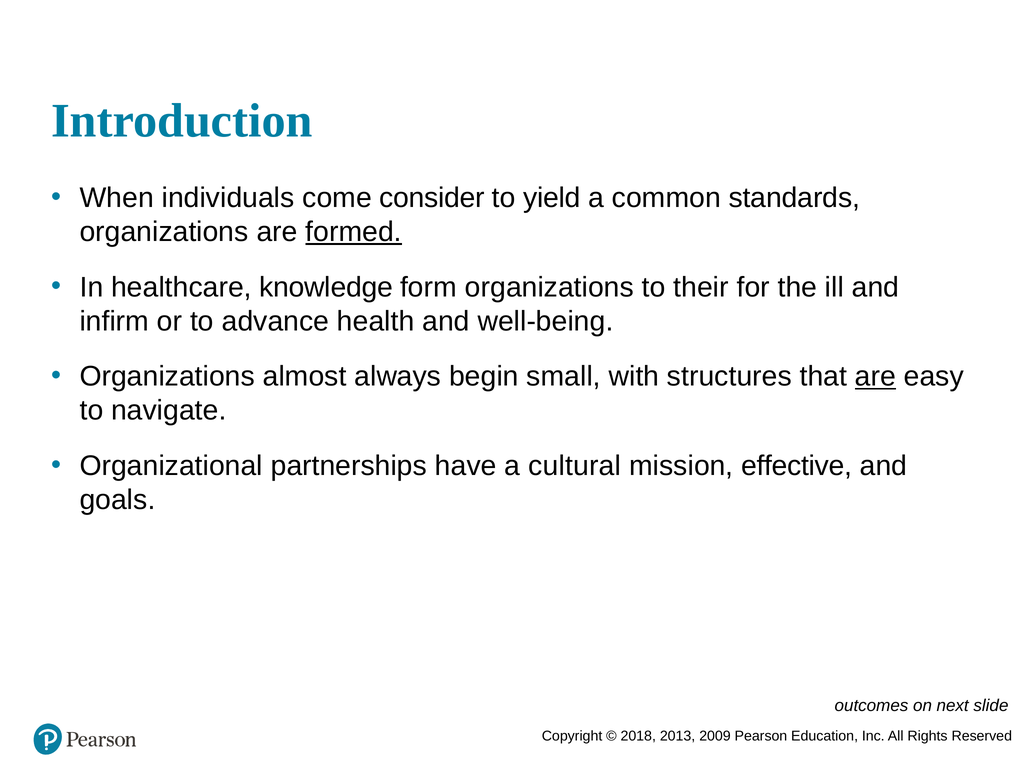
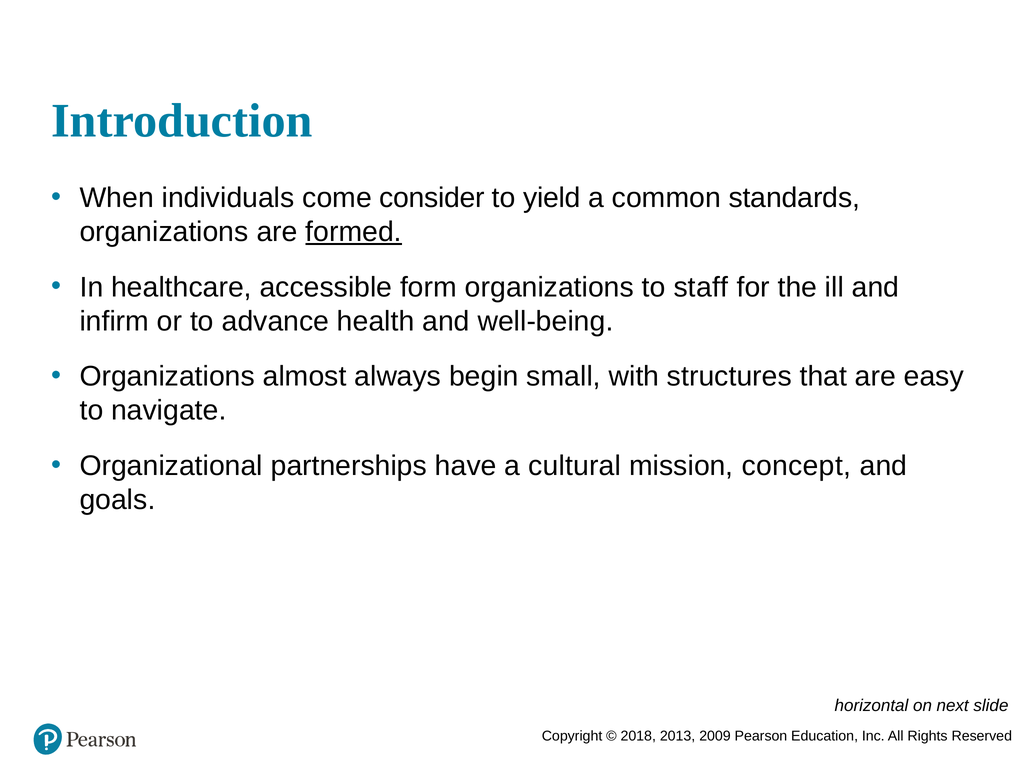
knowledge: knowledge -> accessible (326, 287)
their: their -> staff (701, 287)
are underline: present -> none (875, 377)
effective: effective -> concept (796, 466)
outcomes: outcomes -> horizontal (871, 706)
